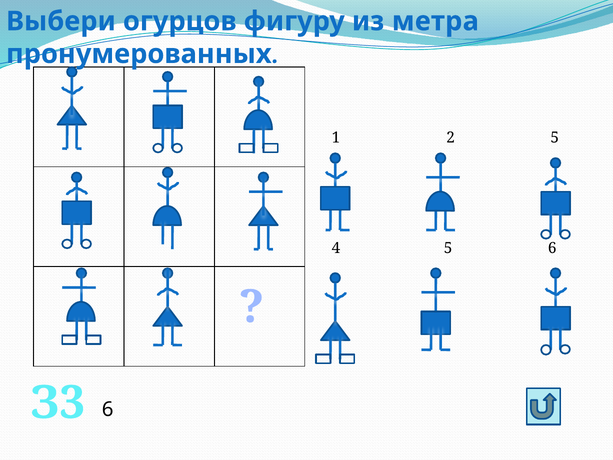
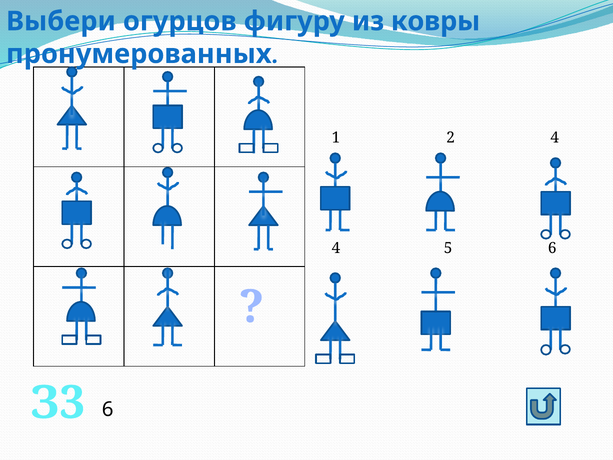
метра: метра -> ковры (436, 21)
2 5: 5 -> 4 (555, 138)
